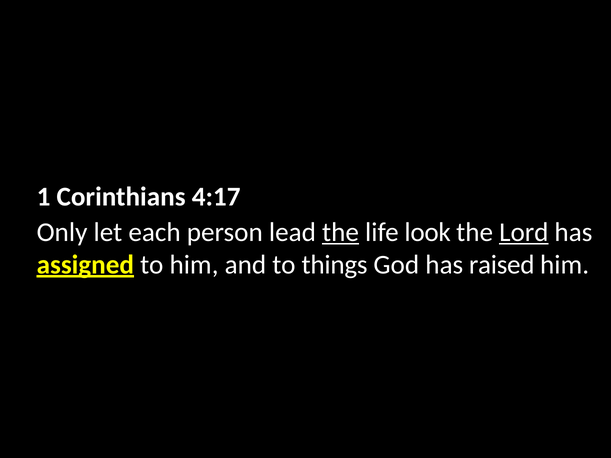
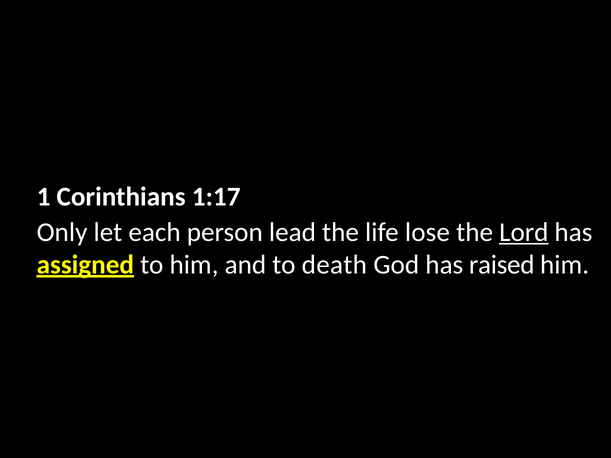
4:17: 4:17 -> 1:17 (216, 197)
the underline: present -> none (341, 232)
look: look -> lose (427, 232)
things: things -> death (334, 265)
